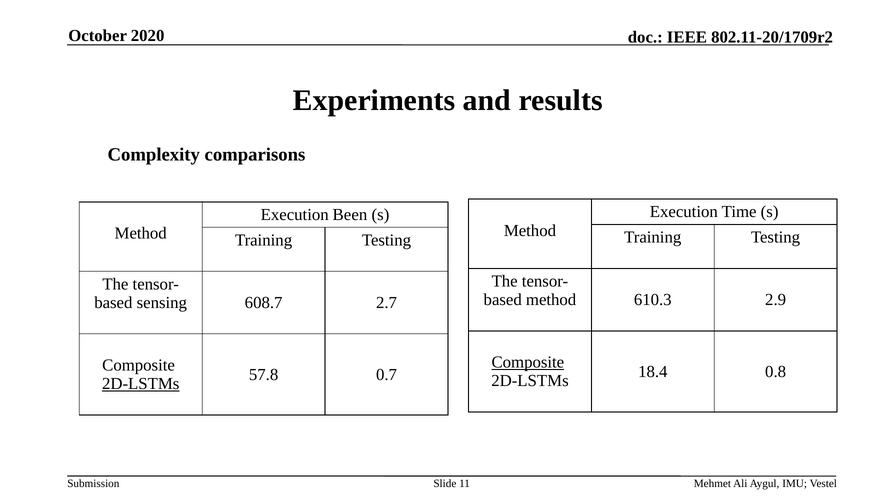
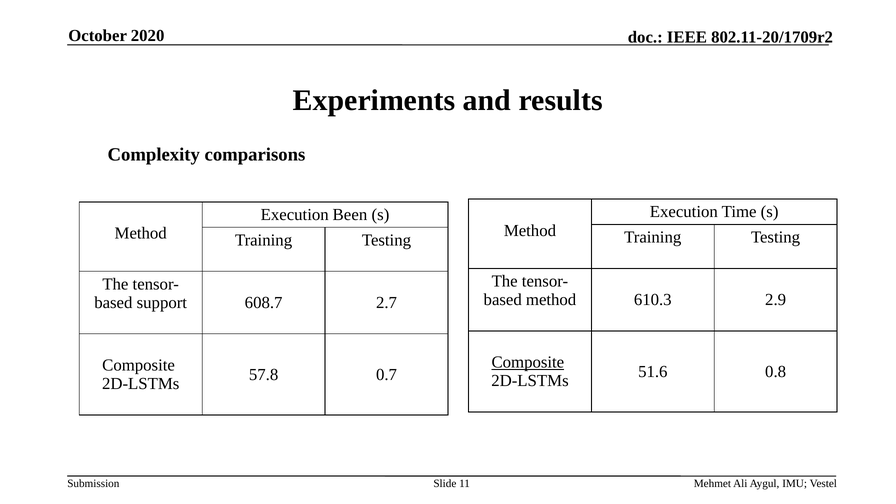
sensing: sensing -> support (162, 303)
18.4: 18.4 -> 51.6 (653, 372)
2D-LSTMs underline: present -> none (141, 384)
